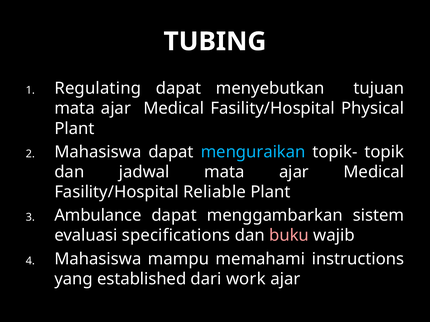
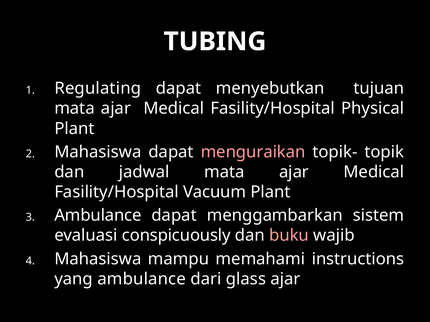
menguraikan colour: light blue -> pink (253, 152)
Reliable: Reliable -> Vacuum (215, 192)
specifications: specifications -> conspicuously (176, 236)
yang established: established -> ambulance (142, 279)
work: work -> glass (246, 279)
